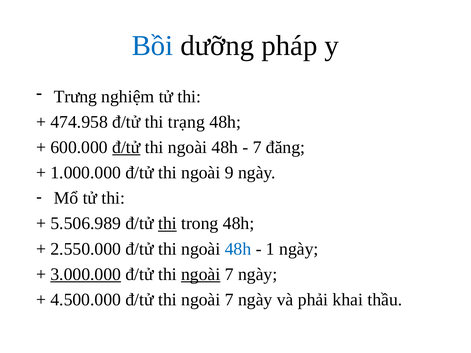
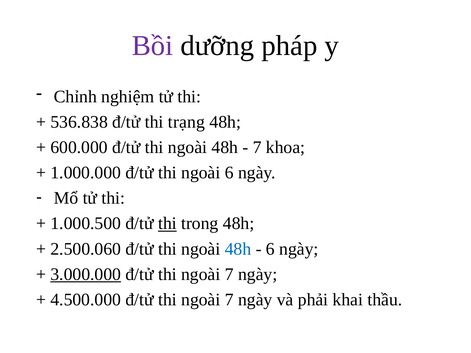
Bồi colour: blue -> purple (152, 46)
Trưng: Trưng -> Chỉnh (75, 97)
474.958: 474.958 -> 536.838 (79, 122)
đ/tử underline: present -> none (126, 147)
đăng: đăng -> khoa (286, 147)
ngoài 9: 9 -> 6 (229, 173)
5.506.989: 5.506.989 -> 1.000.500 (86, 224)
2.550.000: 2.550.000 -> 2.500.060 (86, 249)
1: 1 -> 6 (270, 249)
ngoài underline: present -> none (201, 274)
